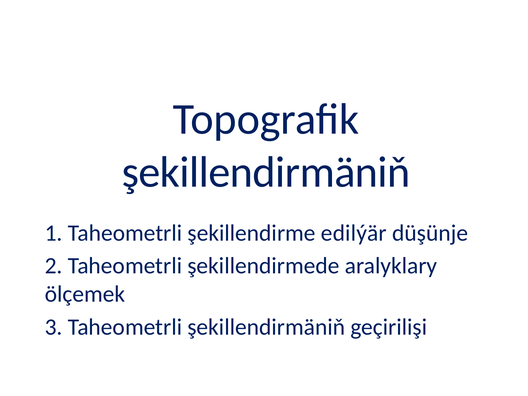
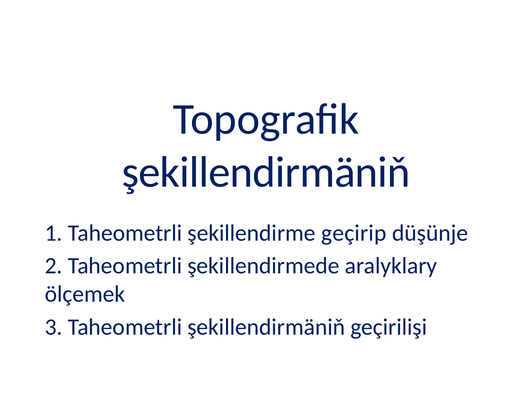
edilýär: edilýär -> geçirip (354, 233)
